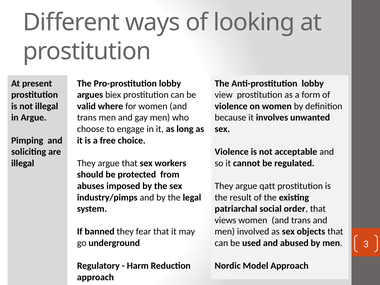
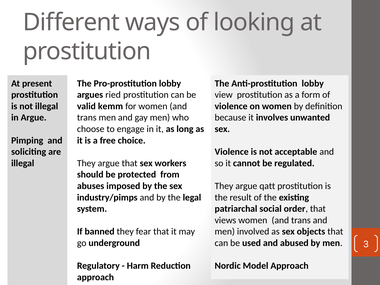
biex: biex -> ried (113, 95)
where: where -> kemm (110, 106)
